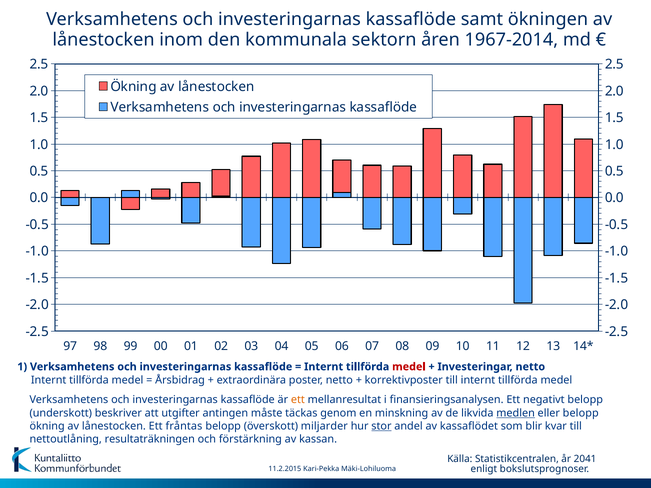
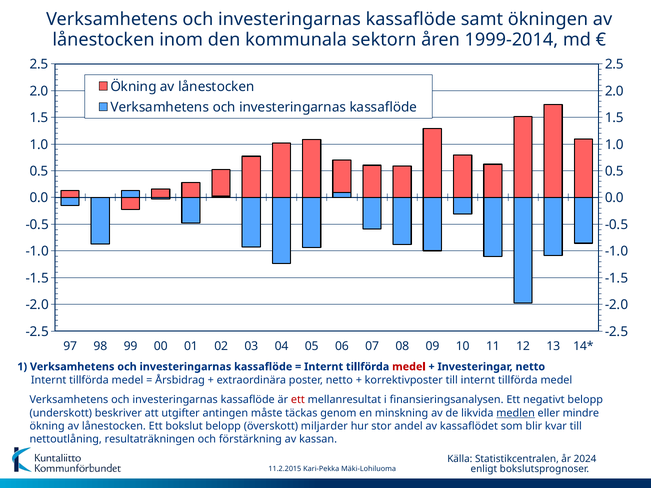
1967-2014: 1967-2014 -> 1999-2014 (511, 40)
ett colour: orange -> red (298, 400)
eller belopp: belopp -> mindre (581, 413)
fråntas: fråntas -> bokslut (184, 426)
stor underline: present -> none (381, 426)
2041: 2041 -> 2024 (585, 459)
